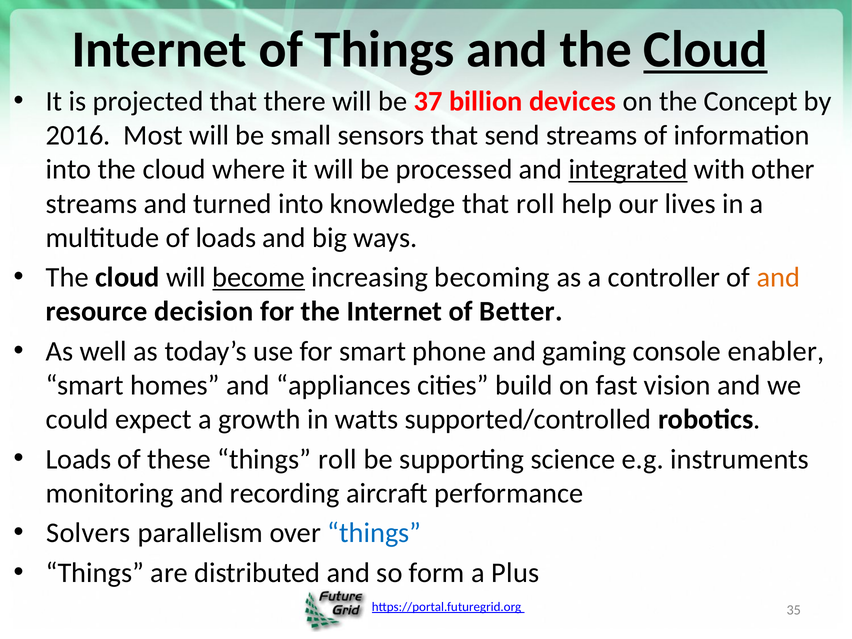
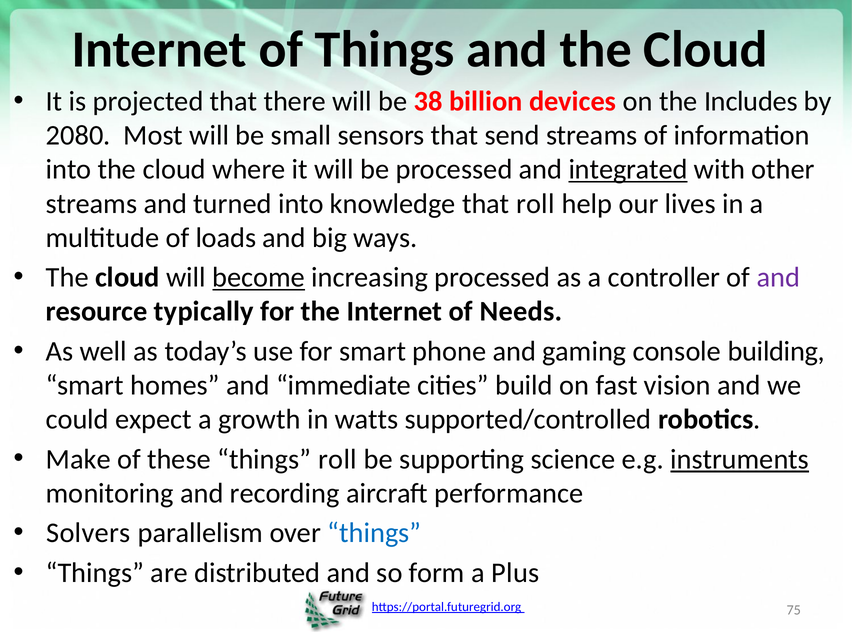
Cloud underline: present -> none (706, 50)
37: 37 -> 38 (428, 101)
Concept: Concept -> Includes (751, 101)
2016: 2016 -> 2080 (78, 135)
increasing becoming: becoming -> processed (492, 277)
and colour: orange -> purple (778, 277)
decision: decision -> typically (204, 312)
Better: Better -> Needs (521, 312)
enabler: enabler -> building (776, 351)
appliances: appliances -> immediate (344, 385)
Loads: Loads -> Make (78, 459)
instruments underline: none -> present (740, 459)
35: 35 -> 75 (794, 610)
